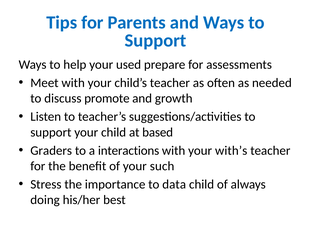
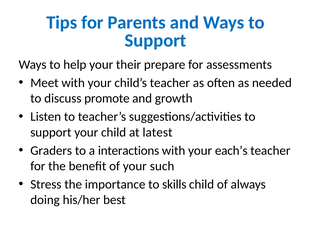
used: used -> their (129, 65)
based: based -> latest (157, 132)
with’s: with’s -> each’s (231, 151)
data: data -> skills (174, 185)
